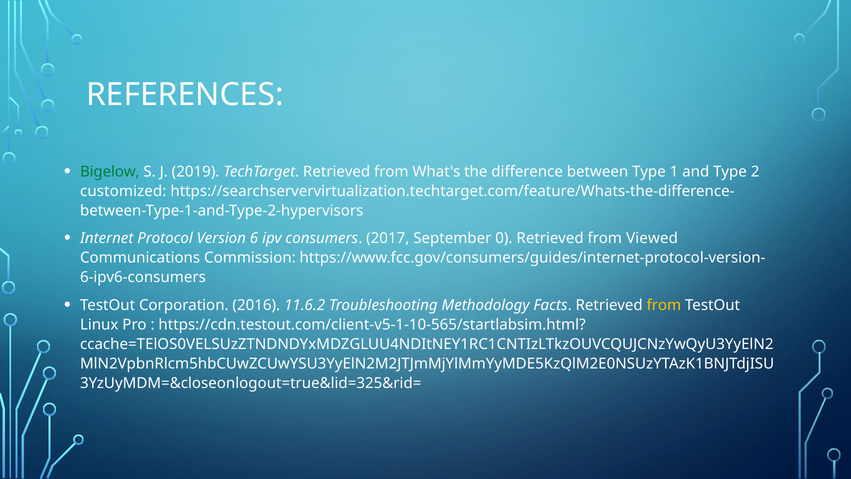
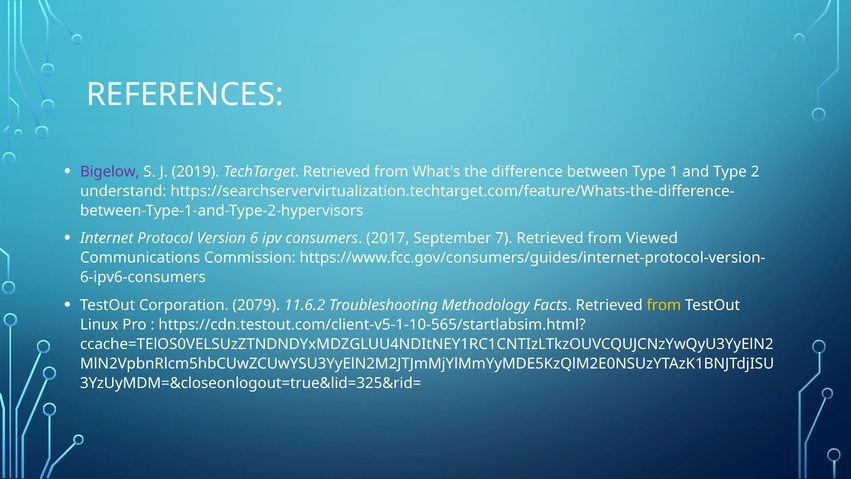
Bigelow colour: green -> purple (110, 172)
customized: customized -> understand (123, 191)
0: 0 -> 7 (504, 238)
2016: 2016 -> 2079 (256, 305)
